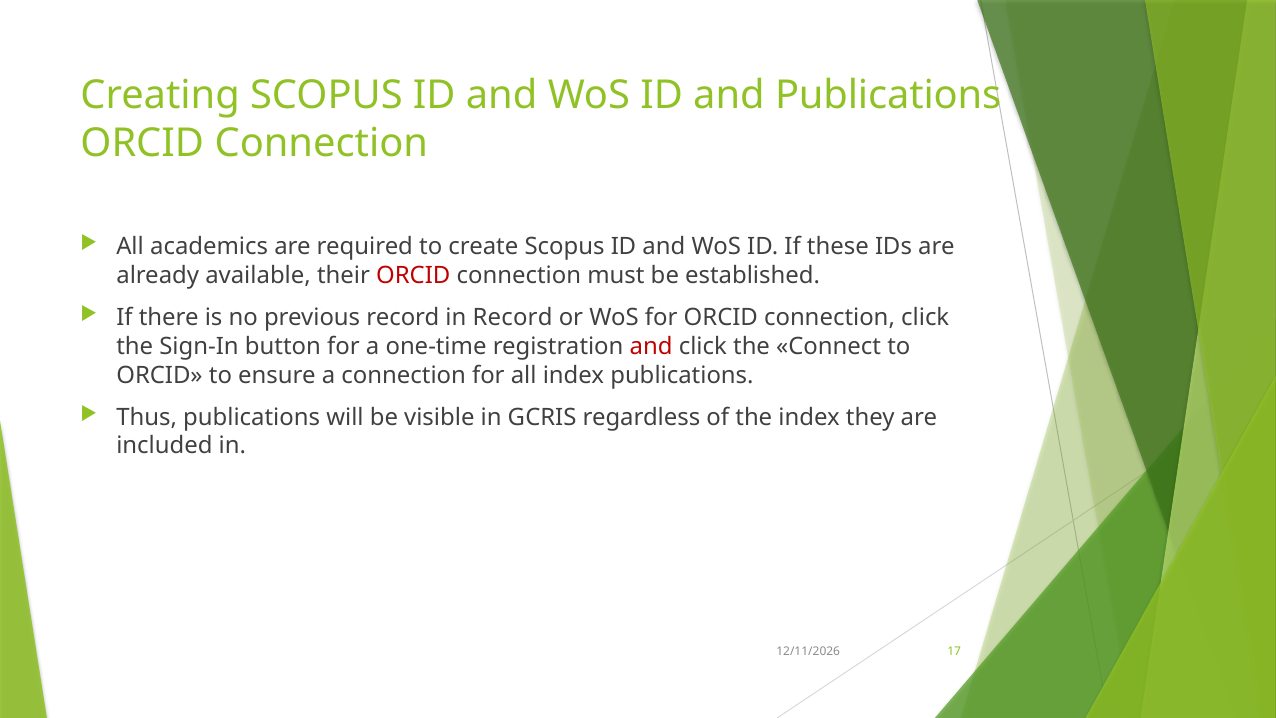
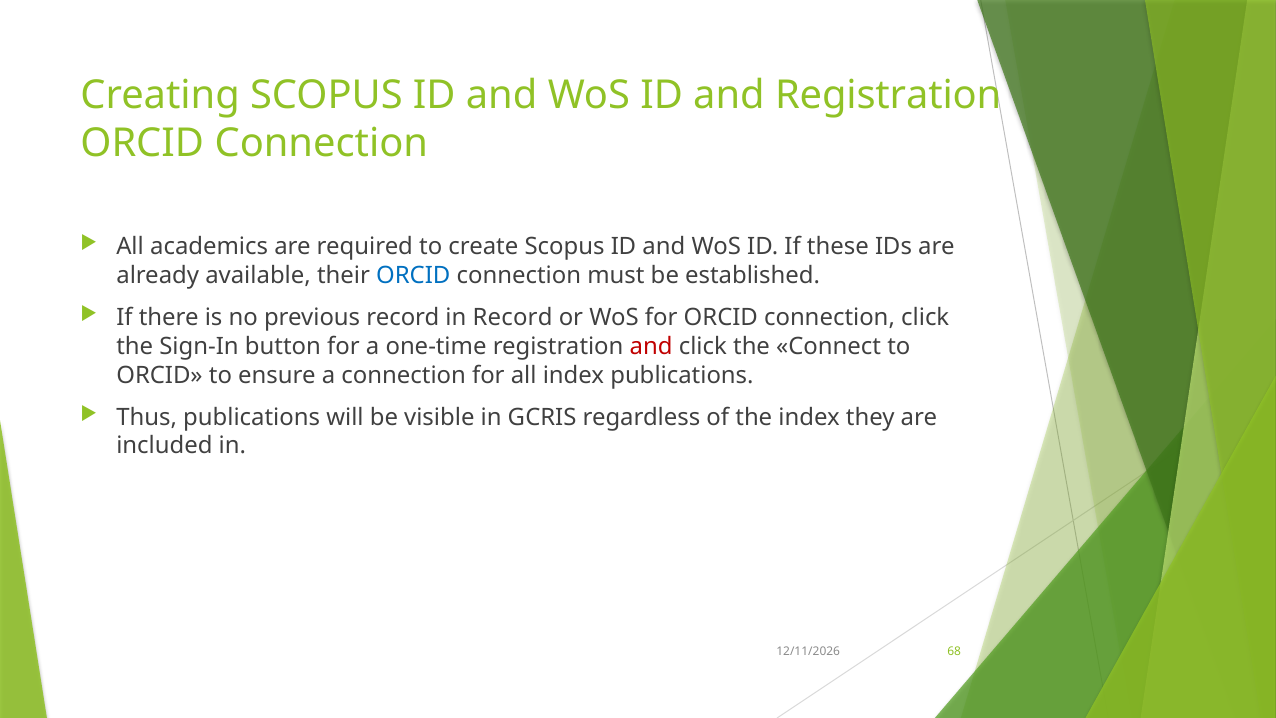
and Publications: Publications -> Registration (888, 95)
ORCID colour: red -> blue (413, 276)
17: 17 -> 68 (954, 651)
